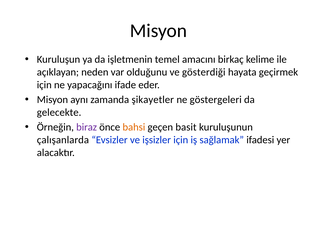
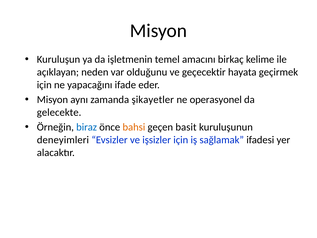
gösterdiği: gösterdiği -> geçecektir (204, 72)
göstergeleri: göstergeleri -> operasyonel (216, 100)
biraz colour: purple -> blue (87, 127)
çalışanlarda: çalışanlarda -> deneyimleri (63, 140)
